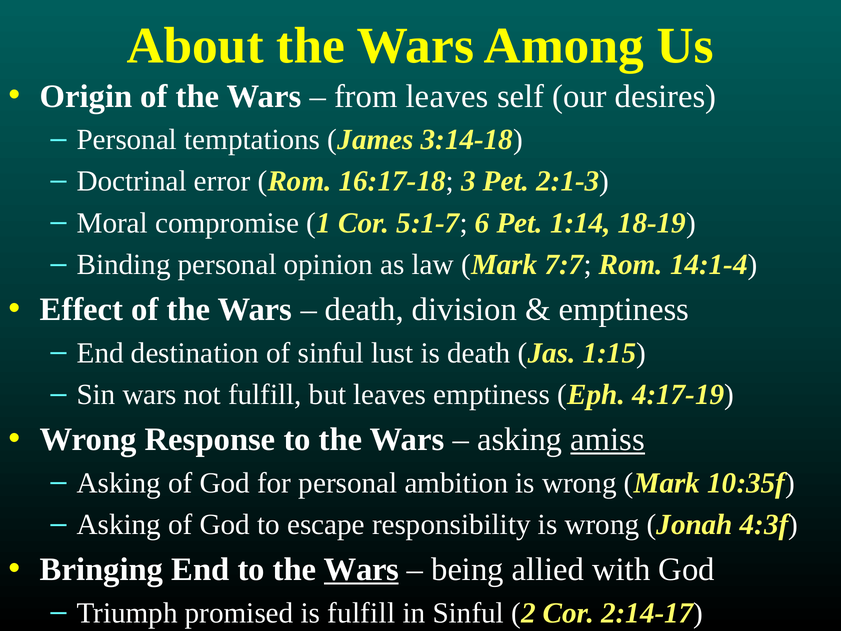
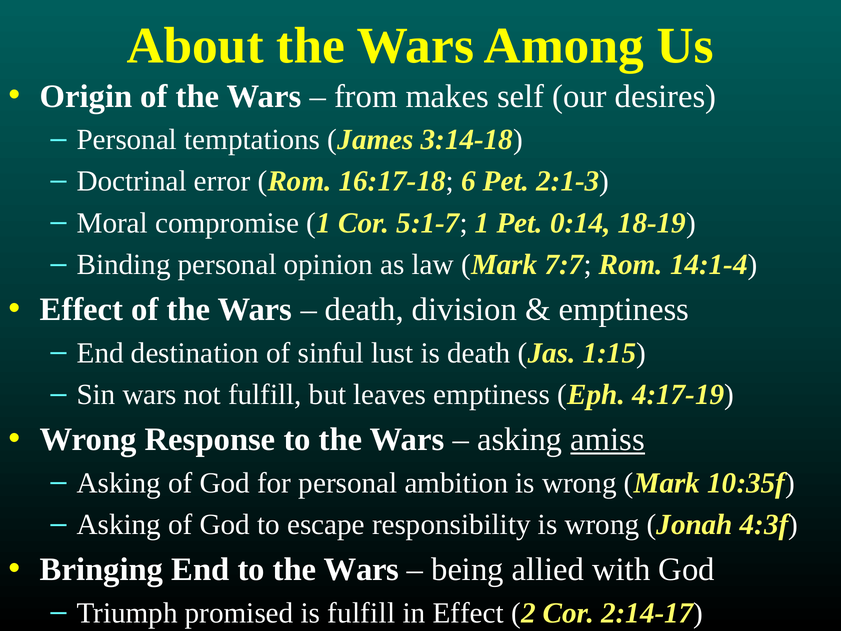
from leaves: leaves -> makes (447, 96)
3: 3 -> 6 (468, 181)
5:1-7 6: 6 -> 1 (482, 223)
1:14: 1:14 -> 0:14 (580, 223)
Wars underline: present -> none (361, 569)
in Sinful: Sinful -> Effect (468, 613)
